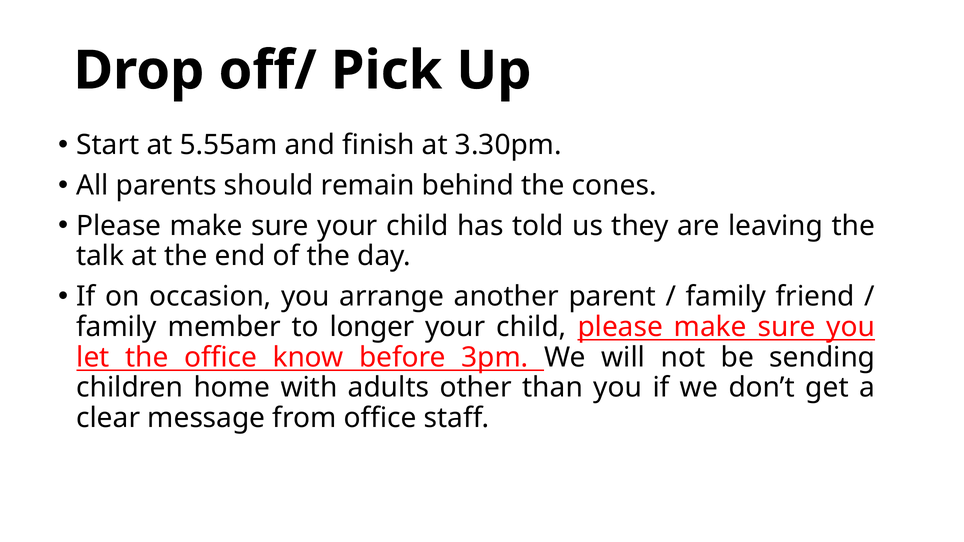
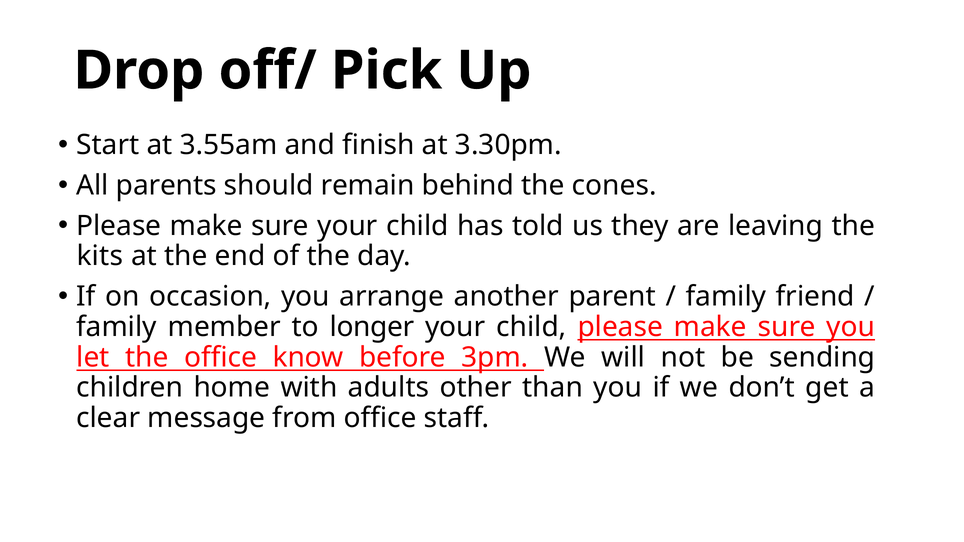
5.55am: 5.55am -> 3.55am (229, 145)
talk: talk -> kits (100, 256)
